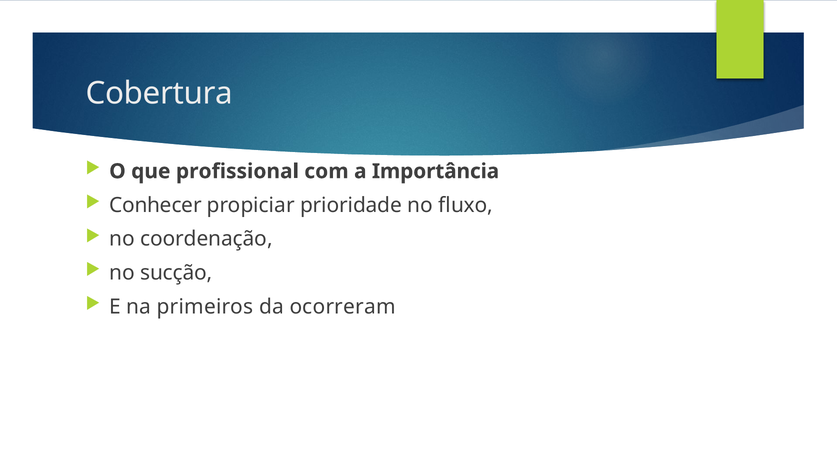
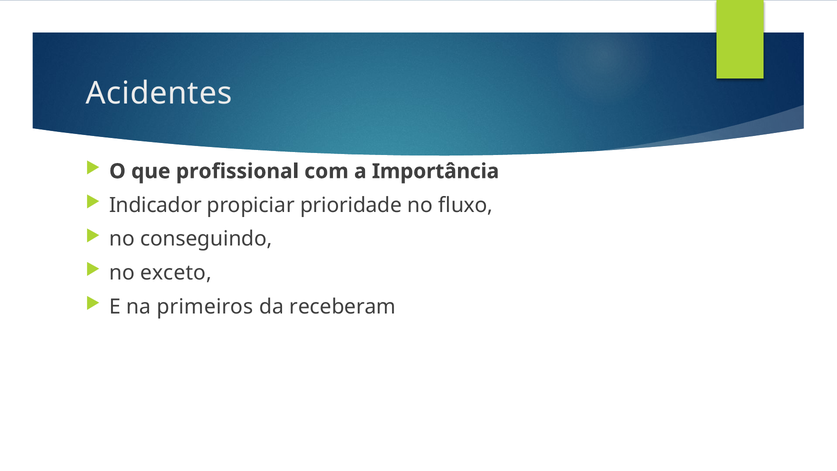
Cobertura: Cobertura -> Acidentes (159, 93)
Conhecer: Conhecer -> Indicador (155, 205)
coordenação: coordenação -> conseguindo (206, 239)
sucção: sucção -> exceto (176, 273)
ocorreram: ocorreram -> receberam (343, 307)
